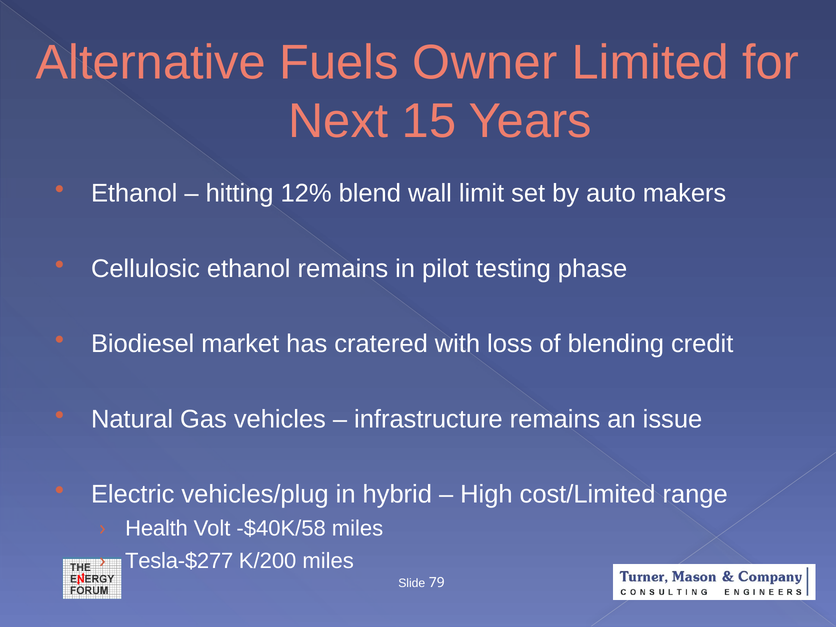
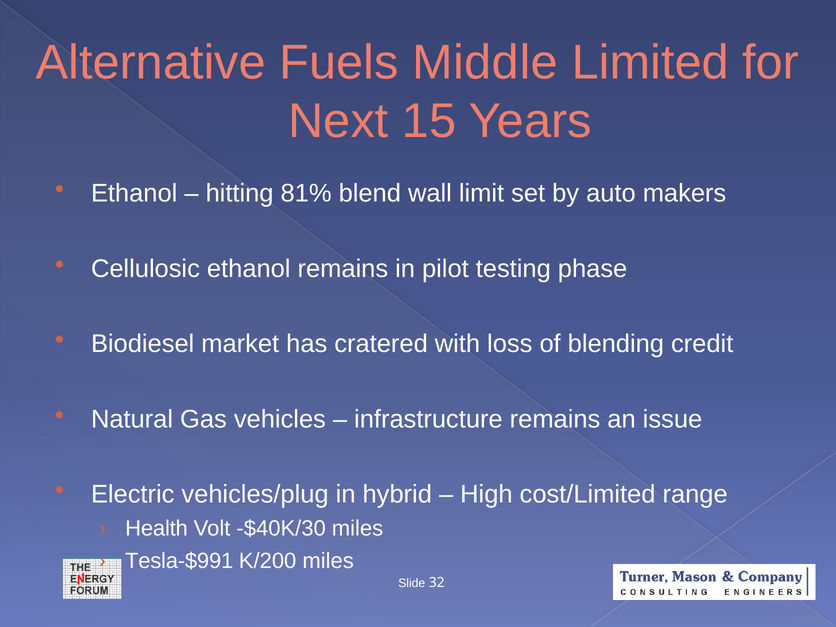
Owner: Owner -> Middle (485, 63)
12%: 12% -> 81% (306, 193)
-$40K/58: -$40K/58 -> -$40K/30 (281, 529)
Tesla-$277: Tesla-$277 -> Tesla-$991 (179, 561)
79: 79 -> 32 (437, 583)
